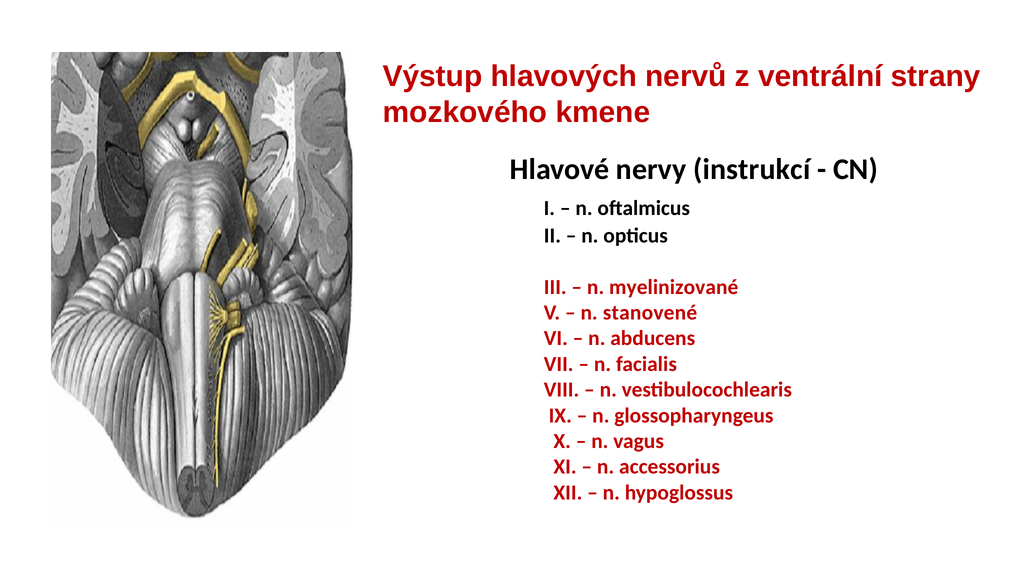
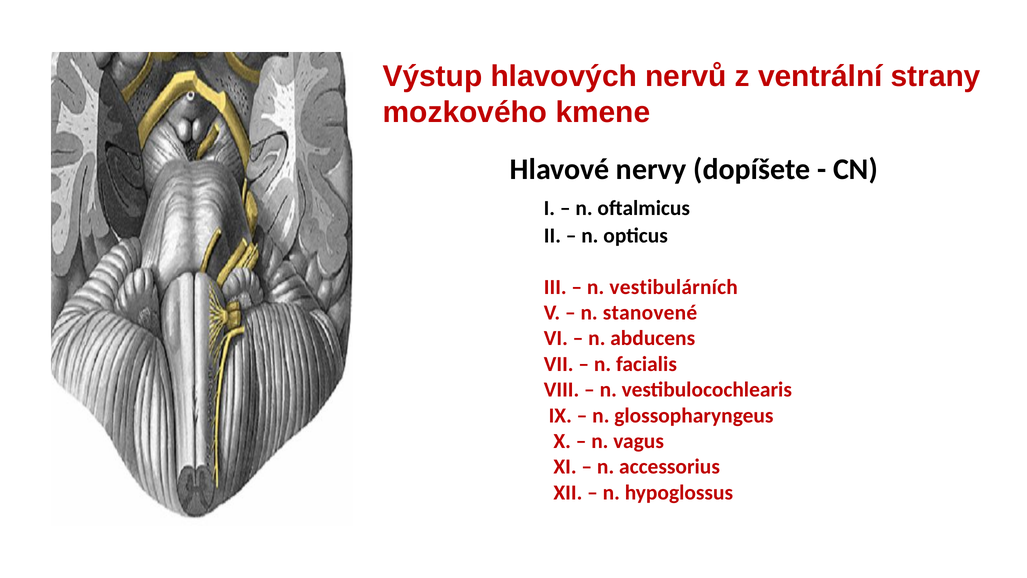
instrukcí: instrukcí -> dopíšete (752, 169)
myelinizované: myelinizované -> vestibulárních (674, 287)
